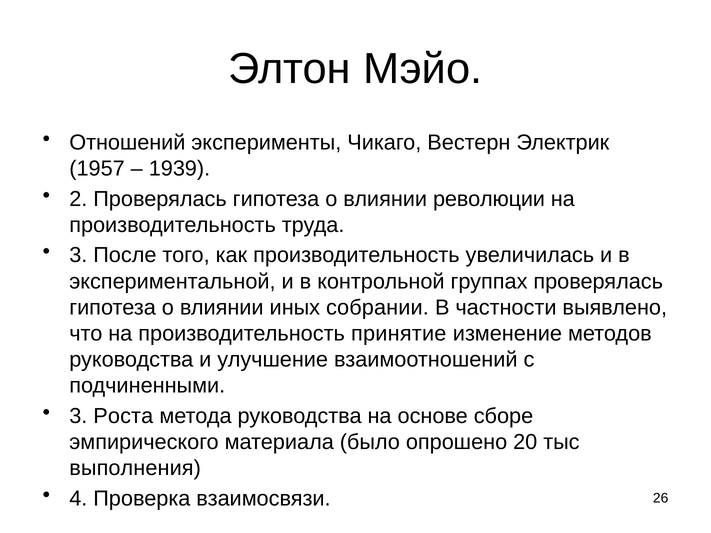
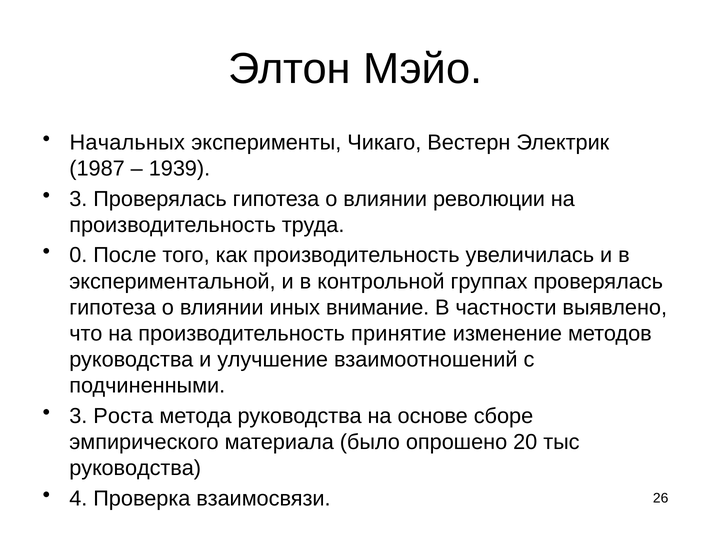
Отношений: Отношений -> Начальных (127, 143)
1957: 1957 -> 1987 (97, 169)
2: 2 -> 3 (78, 199)
3: 3 -> 0 (78, 255)
собрании: собрании -> внимание (378, 308)
выполнения: выполнения -> руководства (135, 468)
